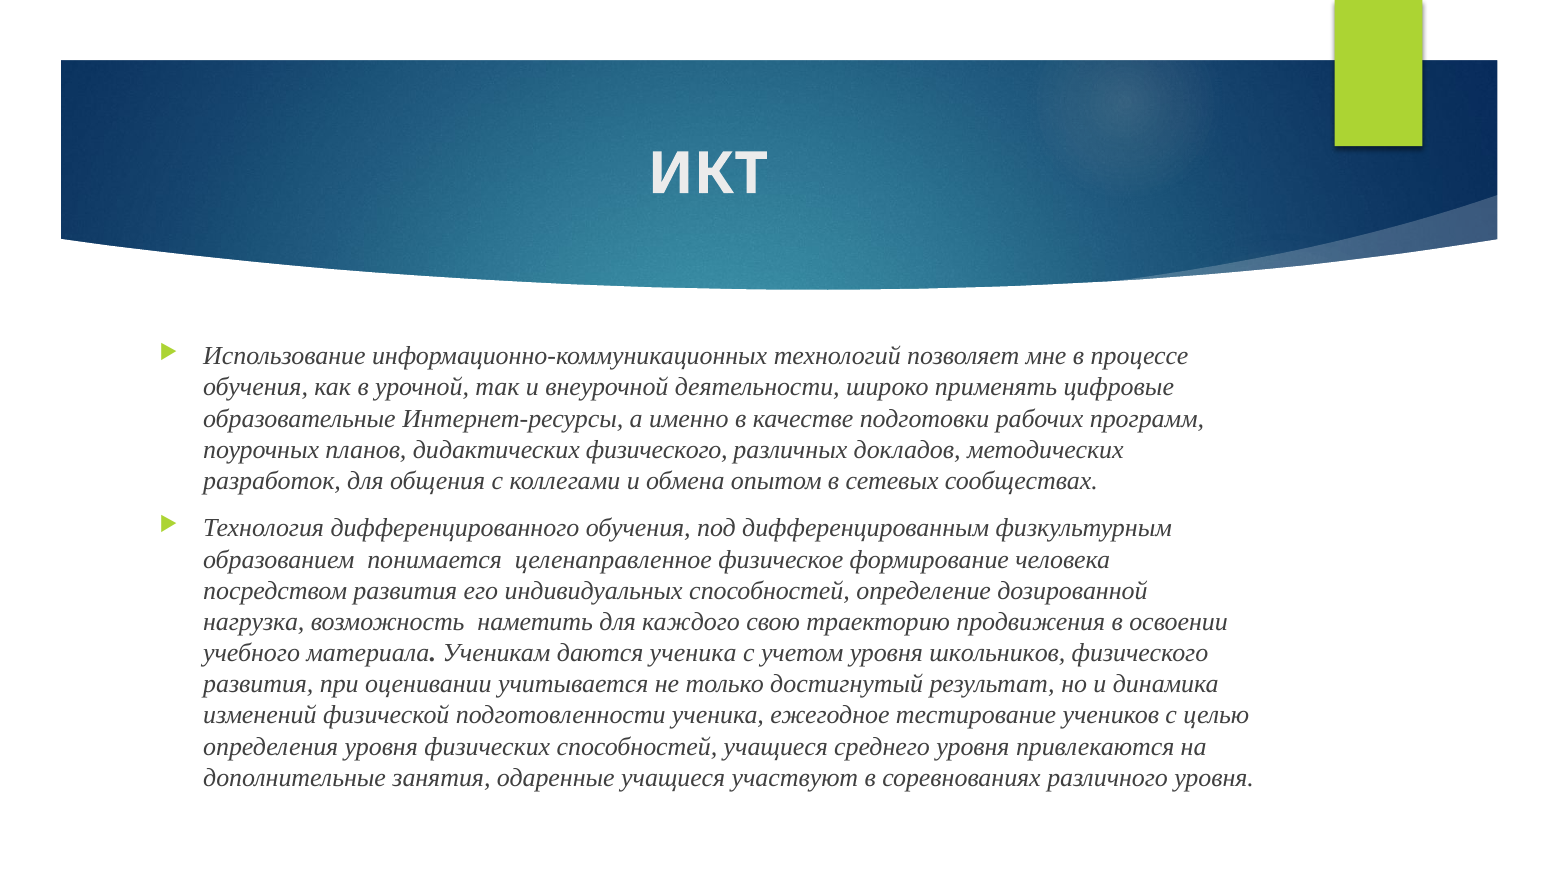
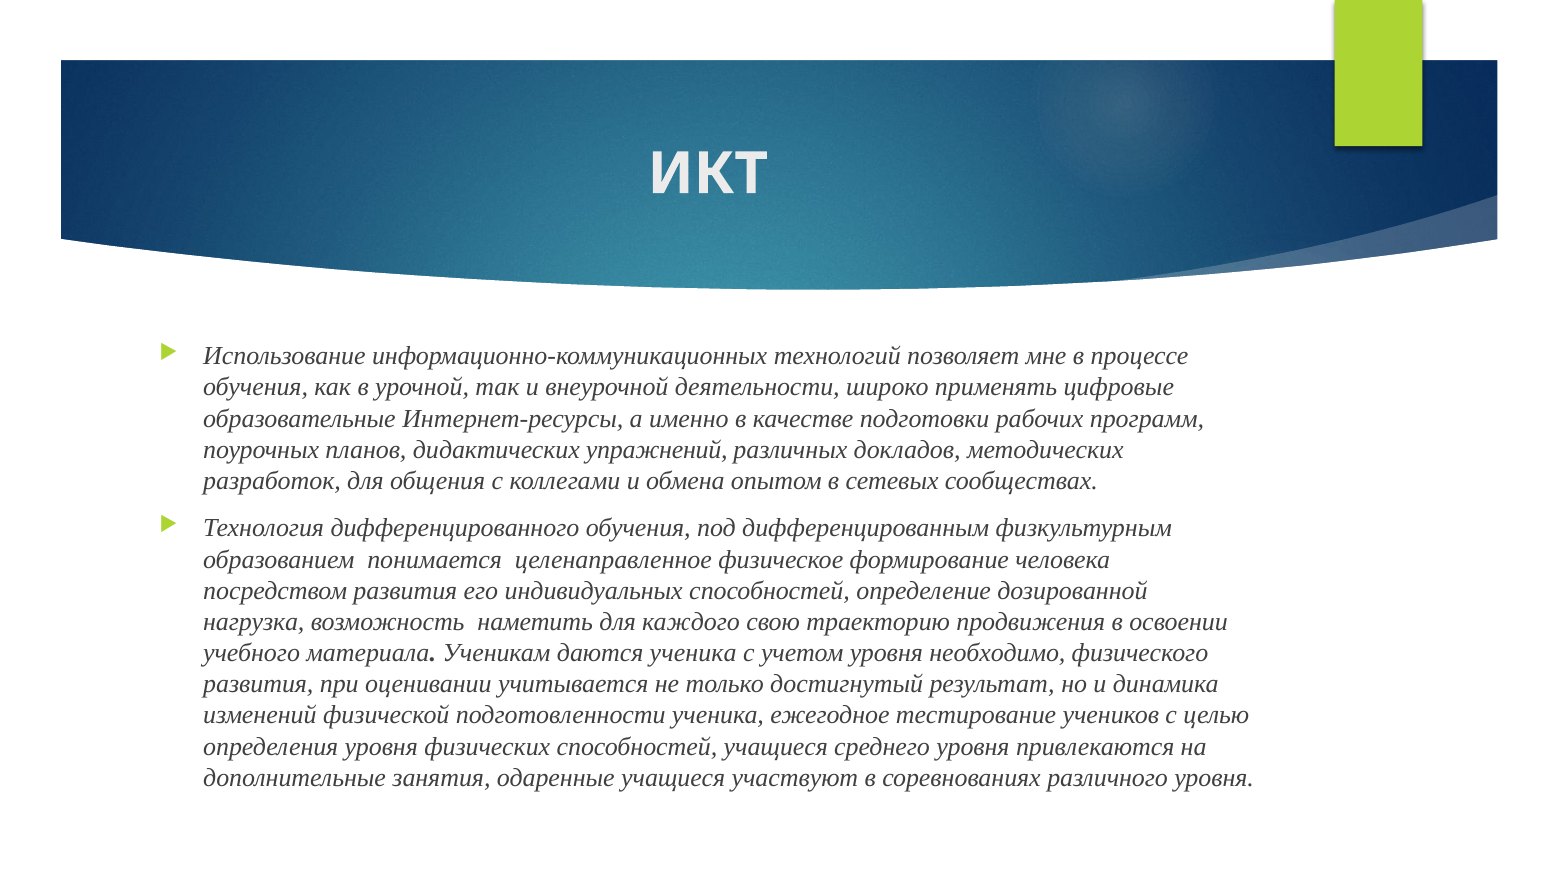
дидактических физического: физического -> упражнений (657, 450)
школьников: школьников -> необходимо (997, 653)
